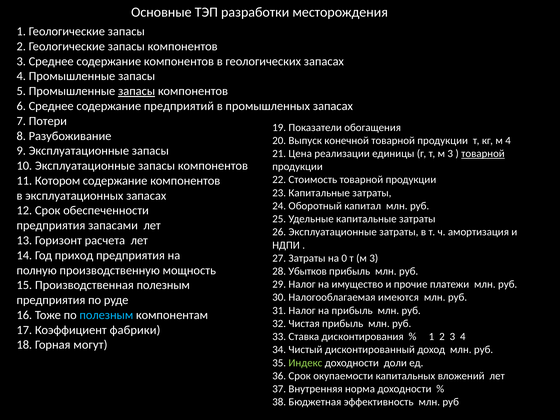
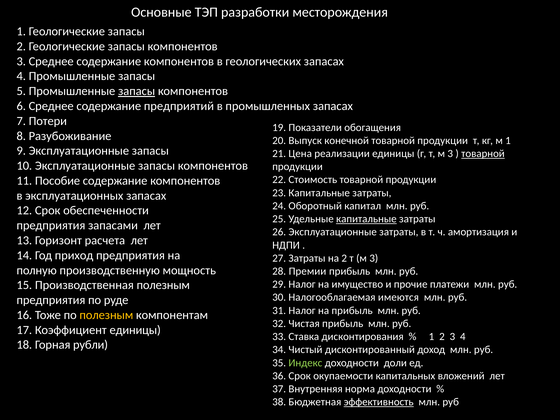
м 4: 4 -> 1 (508, 141)
Котором: Котором -> Пособие (58, 181)
капитальные underline: none -> present (366, 219)
на 0: 0 -> 2 (344, 258)
Убытков: Убытков -> Премии (307, 271)
полезным colour: light blue -> yellow (106, 315)
Коэффициент фабрики: фабрики -> единицы (135, 330)
могут: могут -> рубли (91, 345)
эффективность underline: none -> present (379, 402)
